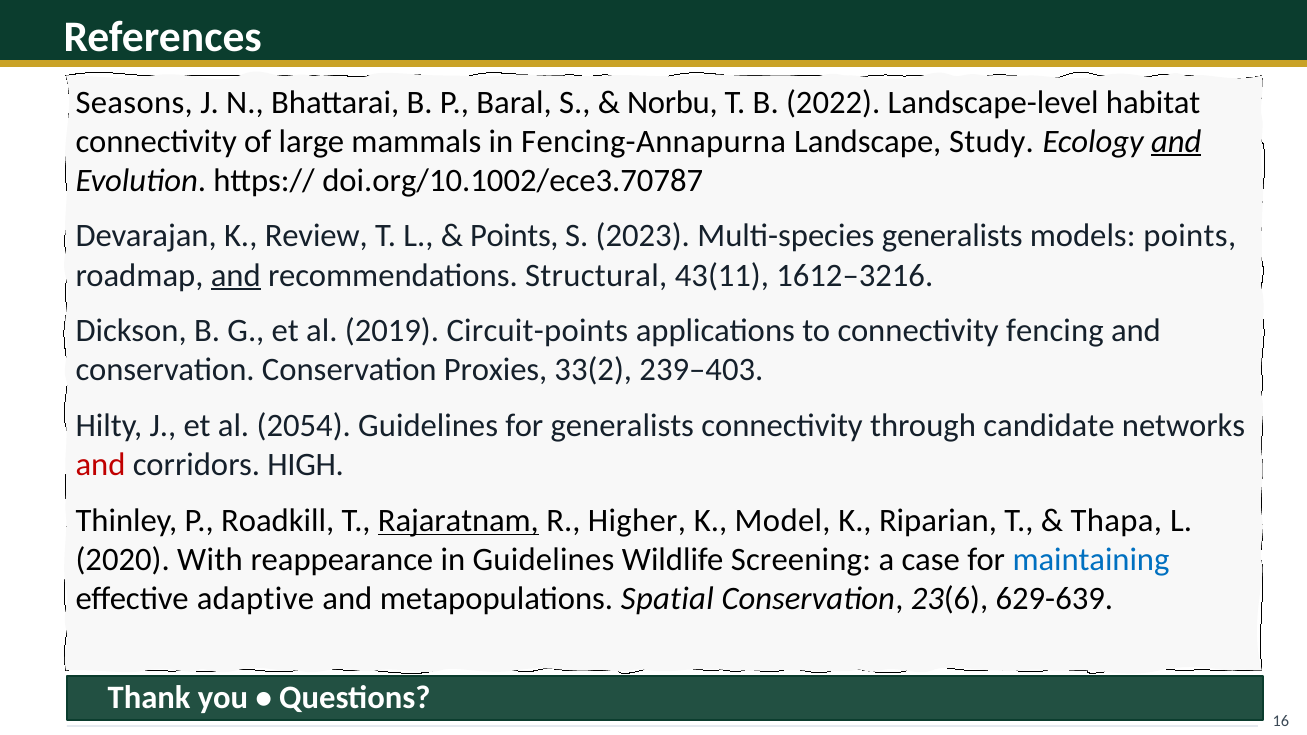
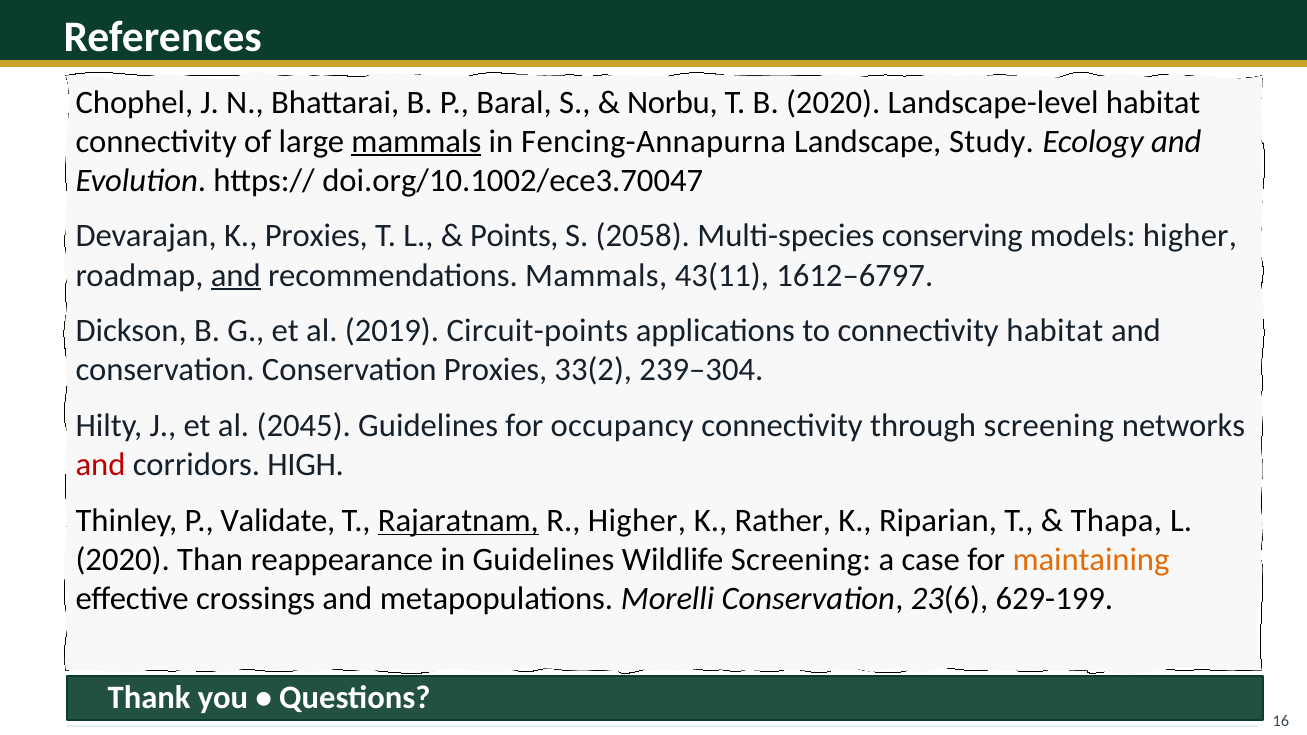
Seasons: Seasons -> Chophel (134, 102)
B 2022: 2022 -> 2020 (833, 102)
mammals underline: none -> present (416, 141)
and underline: present -> none (1176, 141)
doi.org/10.1002/ece3.70787: doi.org/10.1002/ece3.70787 -> doi.org/10.1002/ece3.70047 (513, 181)
K Review: Review -> Proxies (316, 236)
2023: 2023 -> 2058 (643, 236)
Multi-species generalists: generalists -> conserving (952, 236)
models points: points -> higher (1190, 236)
recommendations Structural: Structural -> Mammals (596, 275)
1612–3216: 1612–3216 -> 1612–6797 (855, 275)
connectivity fencing: fencing -> habitat (1055, 331)
239–403: 239–403 -> 239–304 (701, 370)
2054: 2054 -> 2045 (304, 426)
for generalists: generalists -> occupancy (622, 426)
through candidate: candidate -> screening (1049, 426)
Roadkill: Roadkill -> Validate (278, 521)
Model: Model -> Rather (783, 521)
With: With -> Than (210, 560)
maintaining colour: blue -> orange (1091, 560)
adaptive: adaptive -> crossings (256, 599)
Spatial: Spatial -> Morelli (668, 599)
629-639: 629-639 -> 629-199 (1054, 599)
